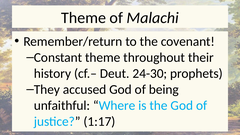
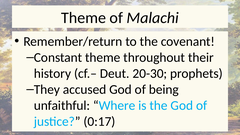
24-30: 24-30 -> 20-30 (150, 73)
1:17: 1:17 -> 0:17 (99, 121)
